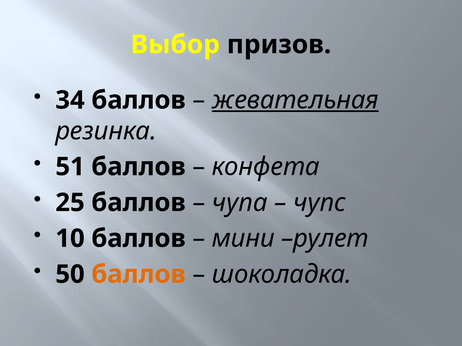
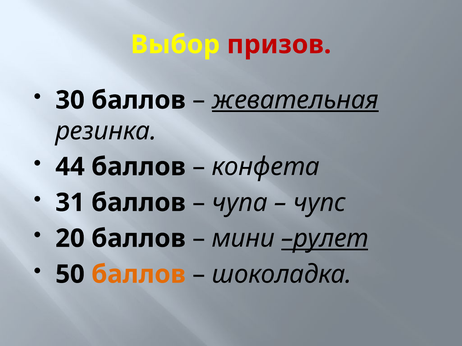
призов colour: black -> red (279, 45)
34: 34 -> 30 (70, 100)
51: 51 -> 44 (70, 167)
25: 25 -> 31 (70, 203)
10: 10 -> 20 (70, 239)
рулет underline: none -> present (325, 239)
